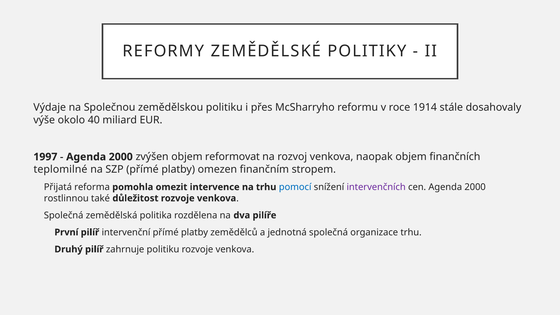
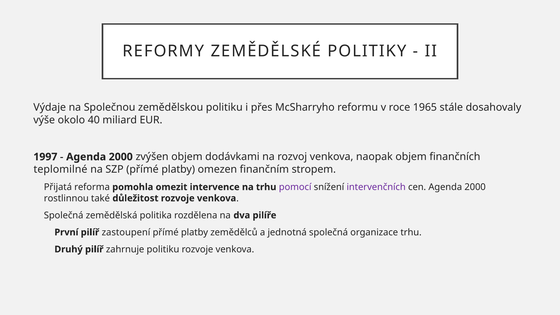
1914: 1914 -> 1965 (425, 107)
reformovat: reformovat -> dodávkami (232, 157)
pomocí colour: blue -> purple (295, 187)
intervenční: intervenční -> zastoupení (126, 232)
